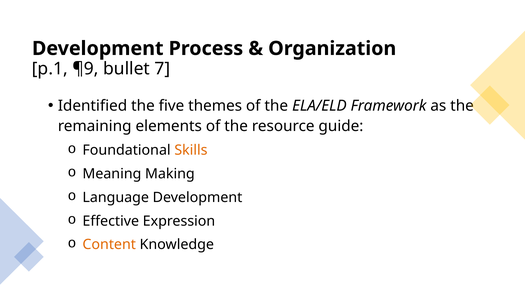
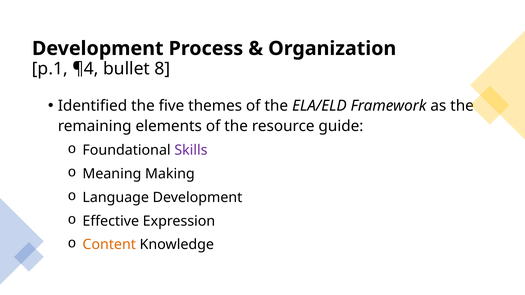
¶9: ¶9 -> ¶4 (85, 69)
7: 7 -> 8 (162, 69)
Skills colour: orange -> purple (191, 150)
